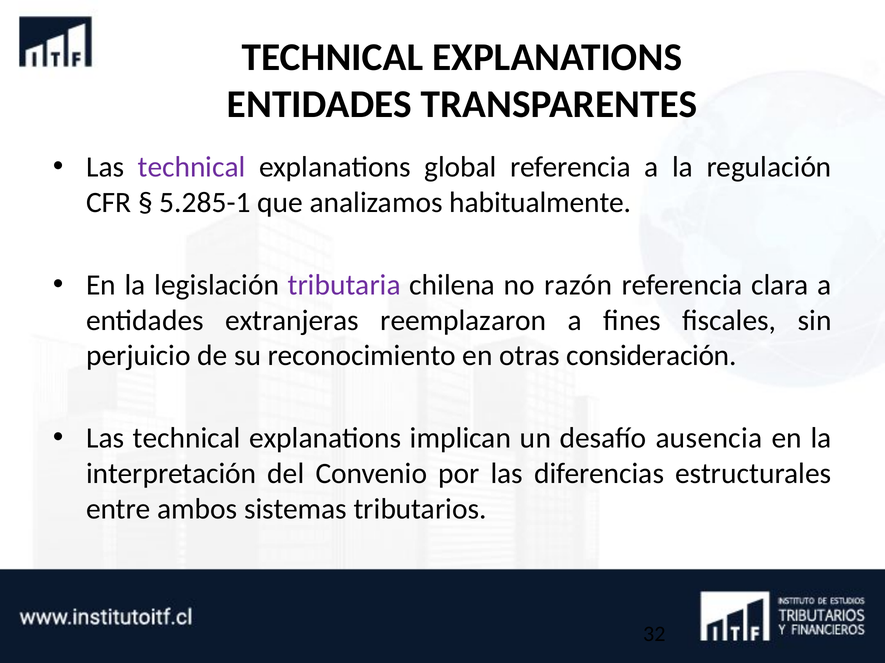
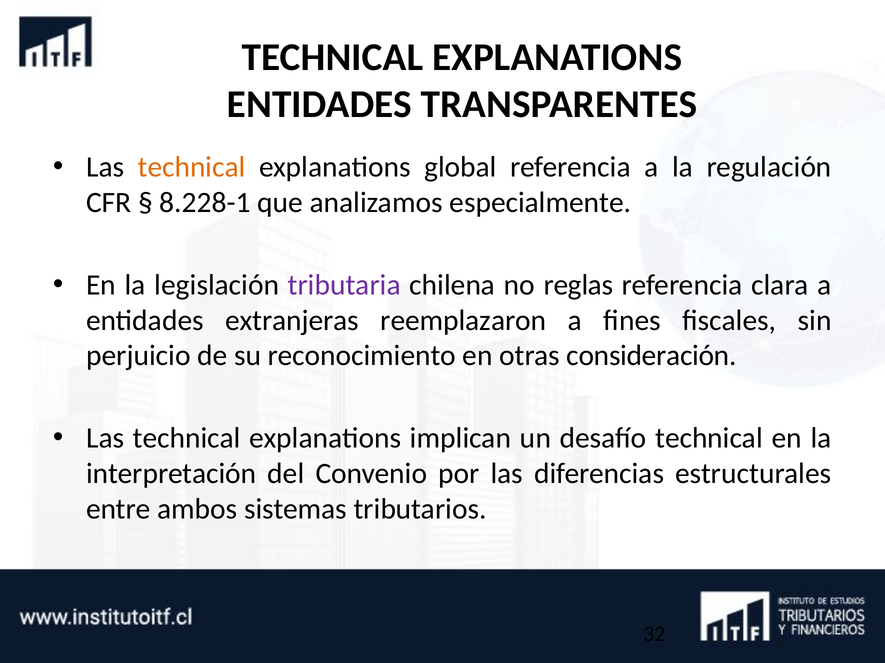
technical colour: purple -> orange (192, 167)
5.285-1: 5.285-1 -> 8.228-1 (205, 203)
habitualmente: habitualmente -> especialmente (540, 203)
razón: razón -> reglas (578, 285)
desafío ausencia: ausencia -> technical (709, 439)
